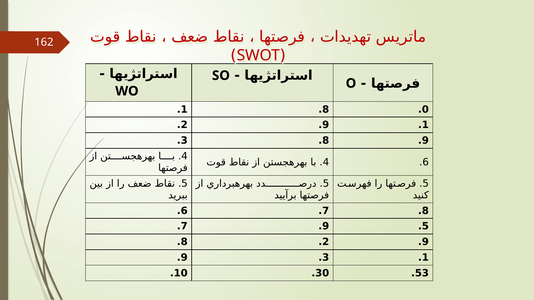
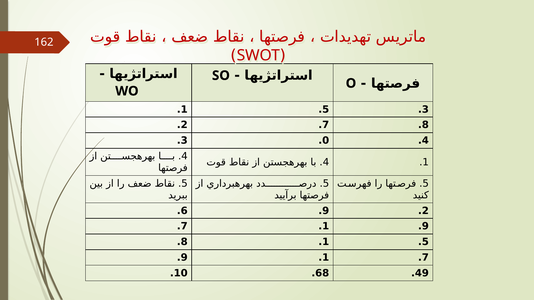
8: 8 -> 5 (326, 110)
0: 0 -> 3 (425, 110)
9: 9 -> 7 (326, 125)
1: 1 -> 8 (425, 125)
8: 8 -> 0 (326, 141)
9: 9 -> 4 (425, 141)
6: 6 -> 1 (426, 162)
7: 7 -> 9 (326, 211)
8: 8 -> 2 (425, 211)
9: 9 -> 1 (326, 227)
5: 5 -> 9 (425, 227)
2: 2 -> 1 (326, 242)
9: 9 -> 5 (425, 242)
3: 3 -> 1 (326, 258)
1: 1 -> 7 (425, 258)
30: 30 -> 68 (322, 274)
53: 53 -> 49 (422, 274)
